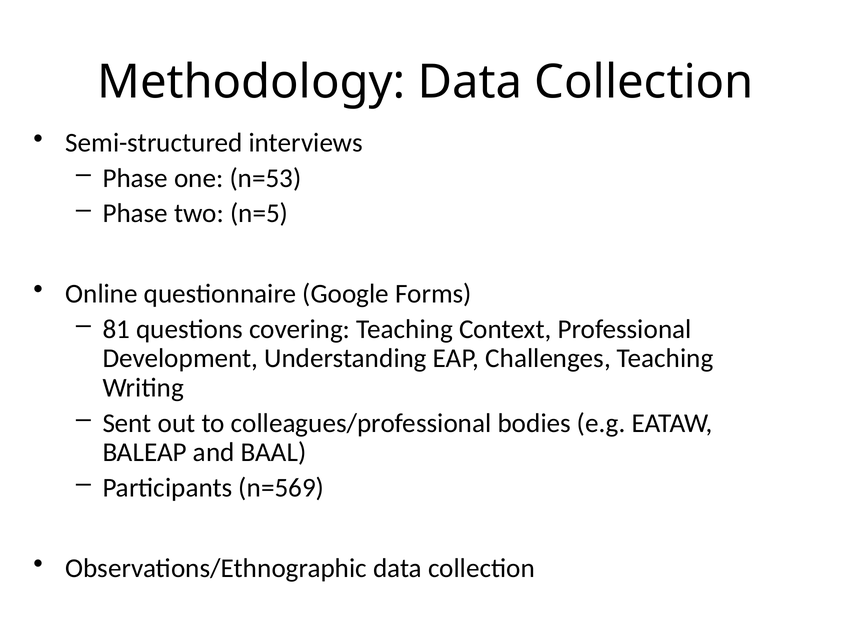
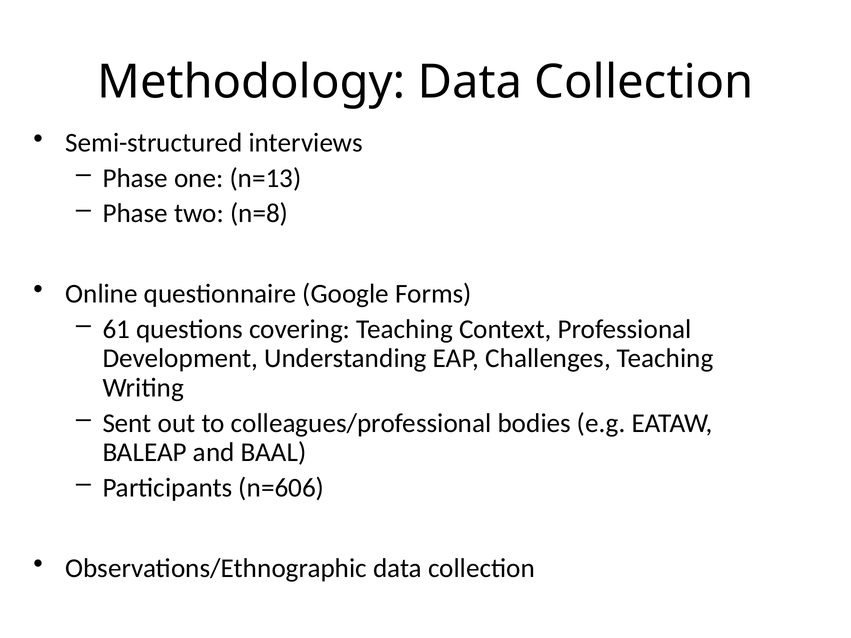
n=53: n=53 -> n=13 (265, 178)
n=5: n=5 -> n=8 (259, 214)
81: 81 -> 61 (116, 329)
n=569: n=569 -> n=606 (281, 488)
